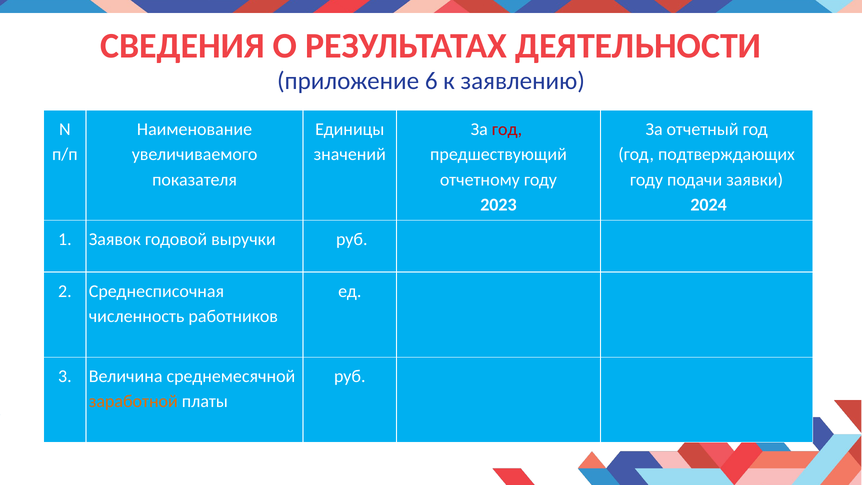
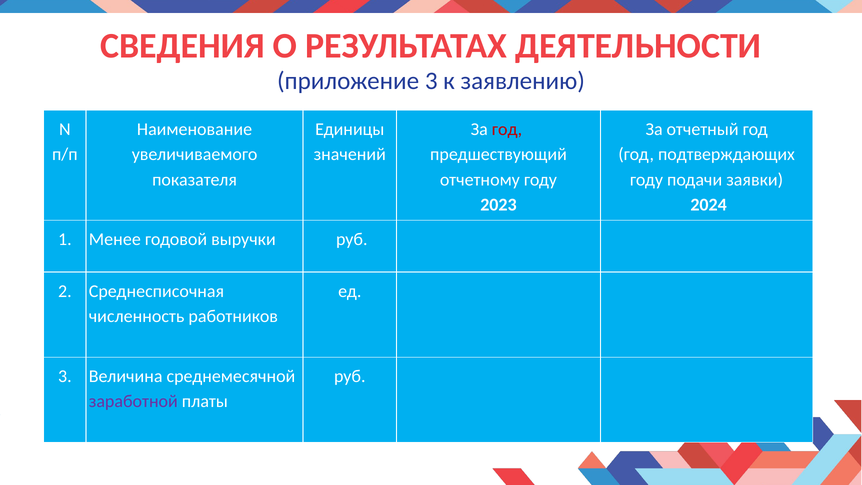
приложение 6: 6 -> 3 (431, 81)
Заявок: Заявок -> Менее (115, 239)
заработной colour: orange -> purple (133, 401)
